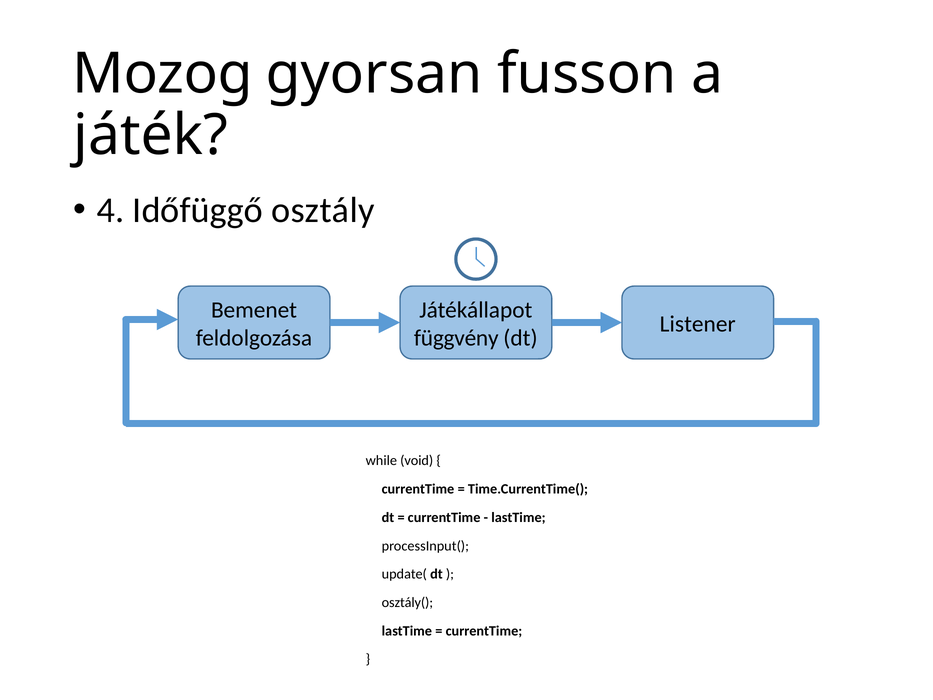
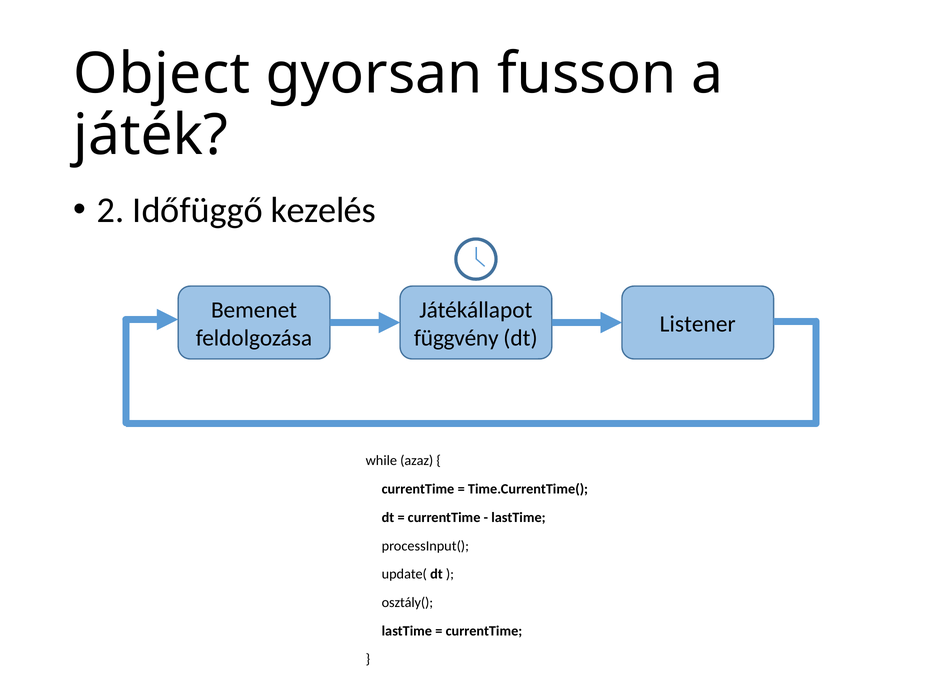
Mozog: Mozog -> Object (162, 74)
4: 4 -> 2 (111, 210)
osztály: osztály -> kezelés (323, 210)
void: void -> azaz (417, 461)
